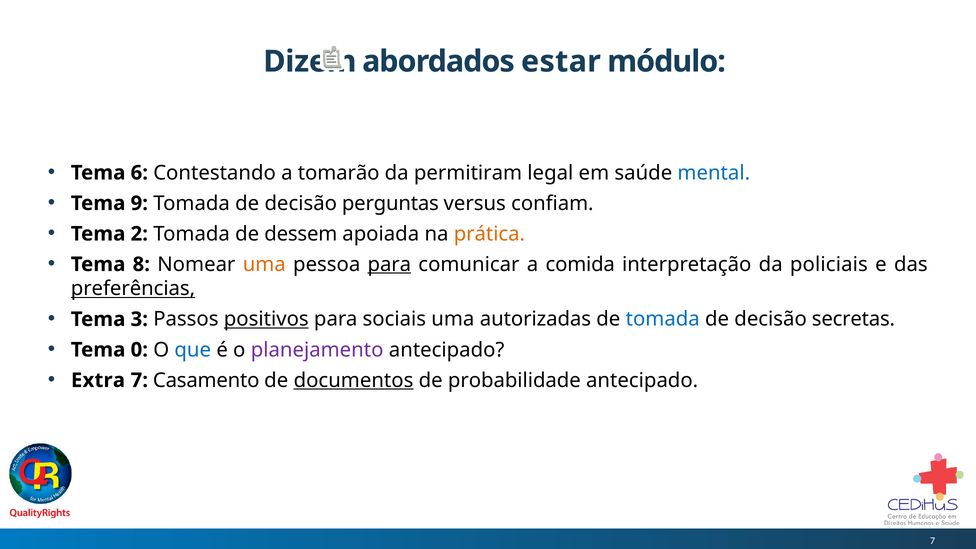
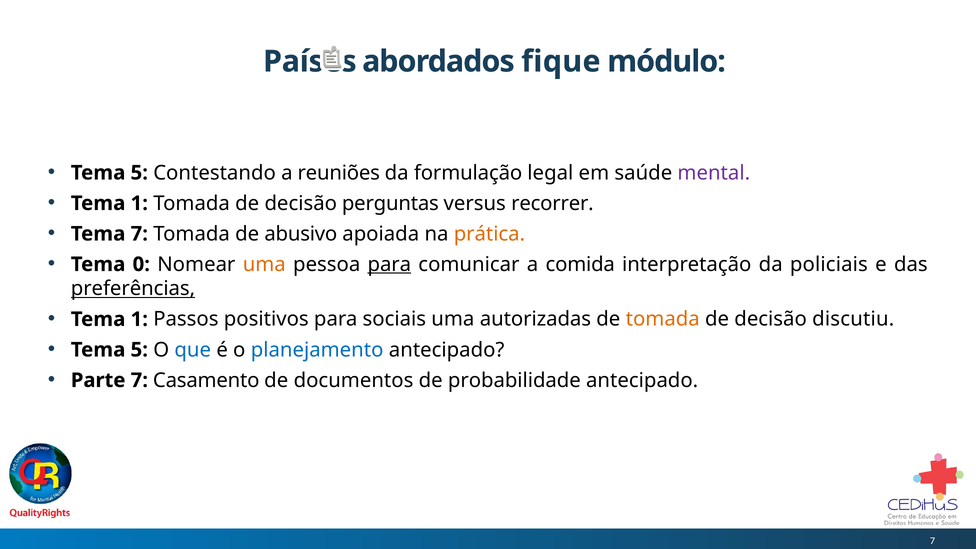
Dizem: Dizem -> Países (310, 62)
estar: estar -> fique (561, 62)
6: 6 -> 5 (139, 173)
tomarão: tomarão -> reuniões (339, 173)
permitiram: permitiram -> formulação (468, 173)
mental colour: blue -> purple (714, 173)
9: 9 -> 1 (139, 203)
confiam: confiam -> recorrer (552, 203)
Tema 2: 2 -> 7 (139, 234)
dessem: dessem -> abusivo (301, 234)
8: 8 -> 0 (141, 264)
3: 3 -> 1 (139, 319)
positivos underline: present -> none (266, 319)
tomada colour: blue -> orange (663, 319)
secretas: secretas -> discutiu (853, 319)
0: 0 -> 5 (139, 350)
planejamento colour: purple -> blue (317, 350)
Extra: Extra -> Parte (98, 380)
documentos underline: present -> none (354, 380)
